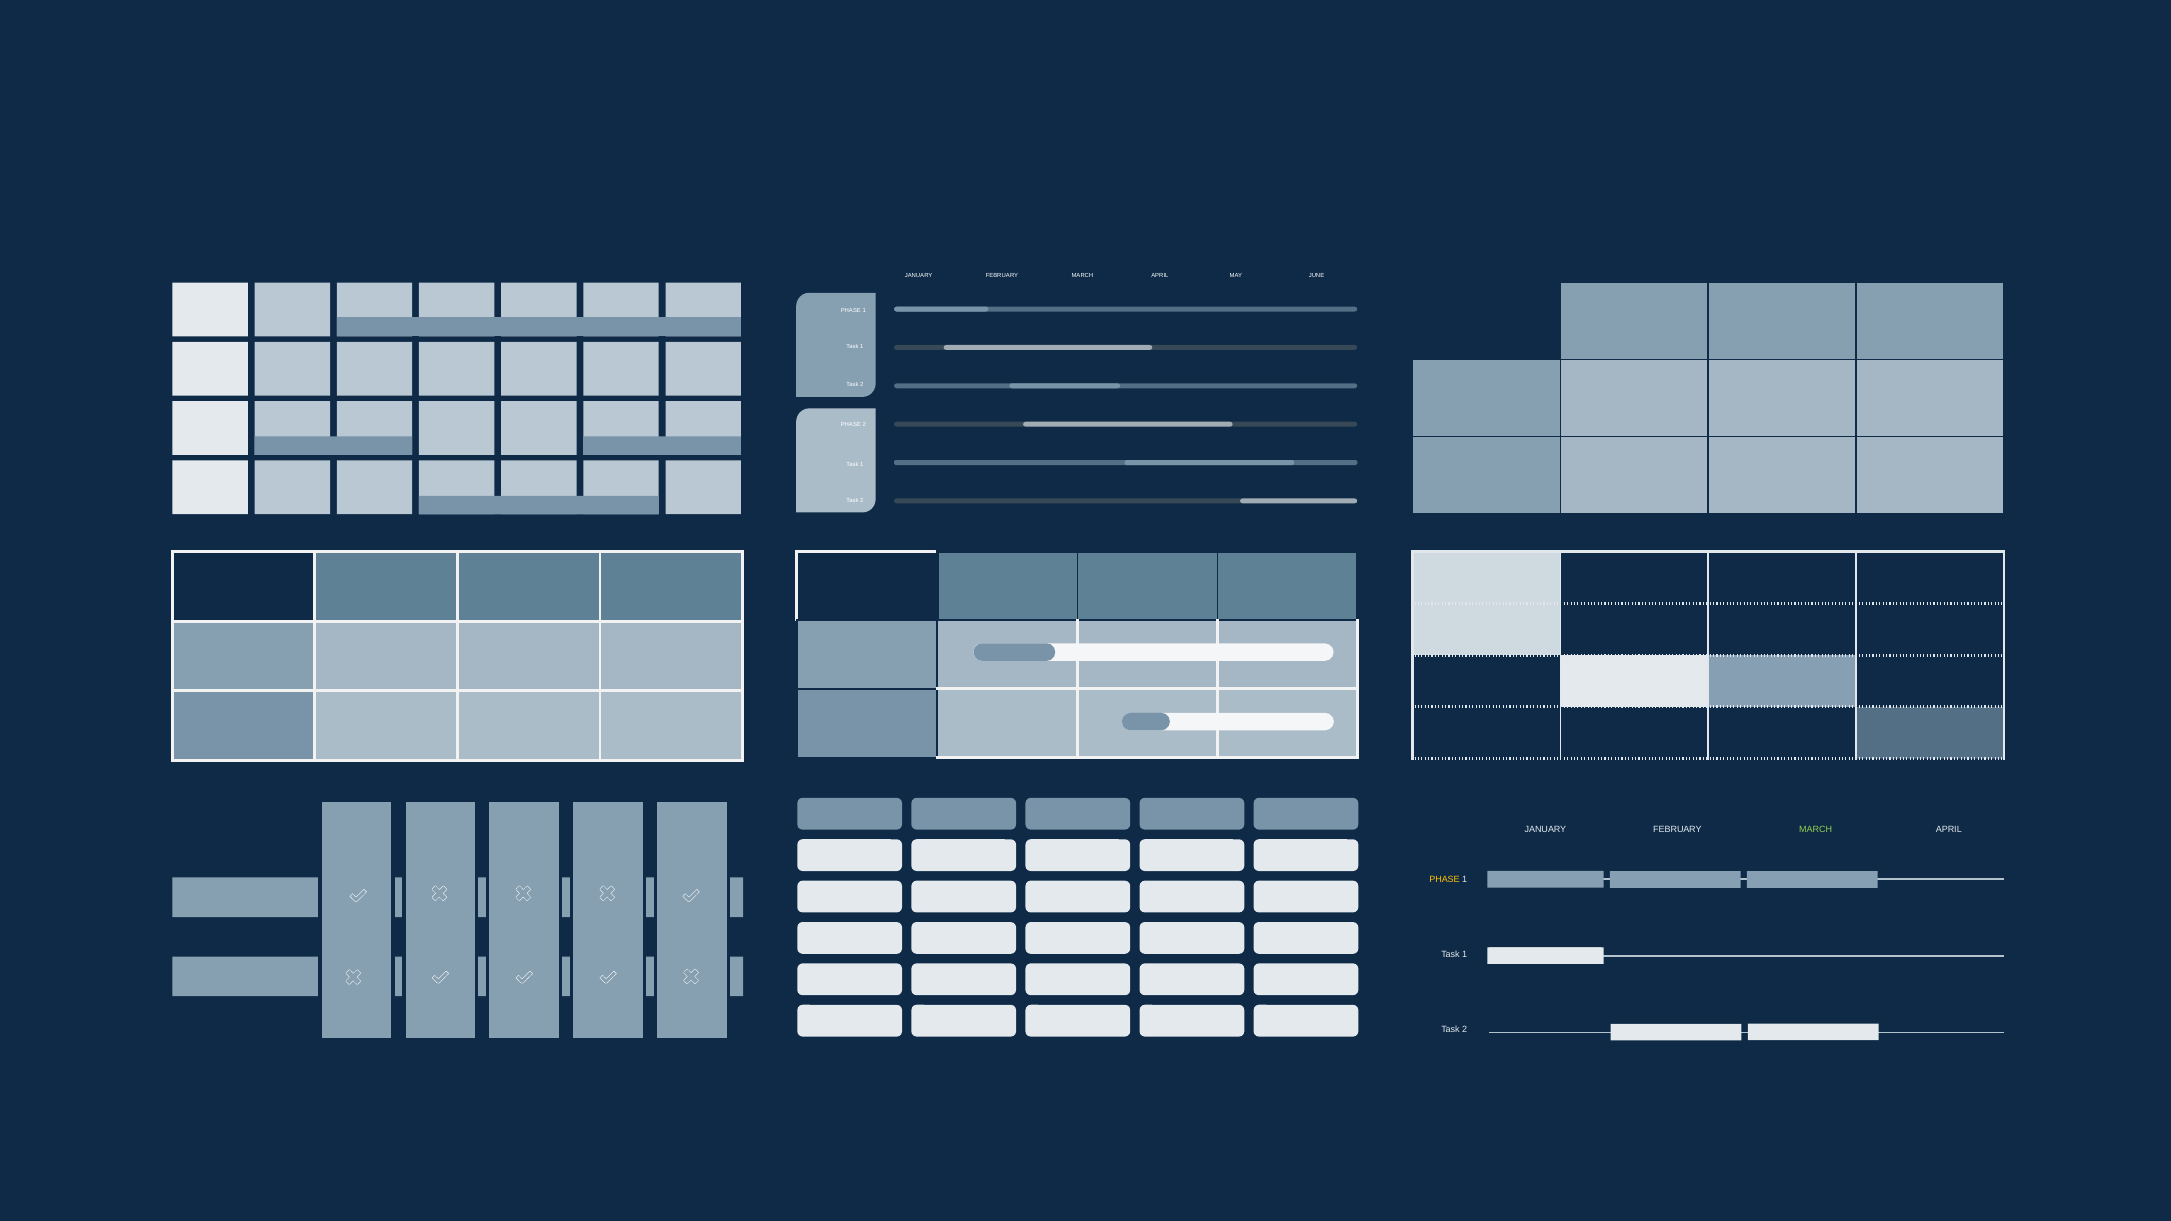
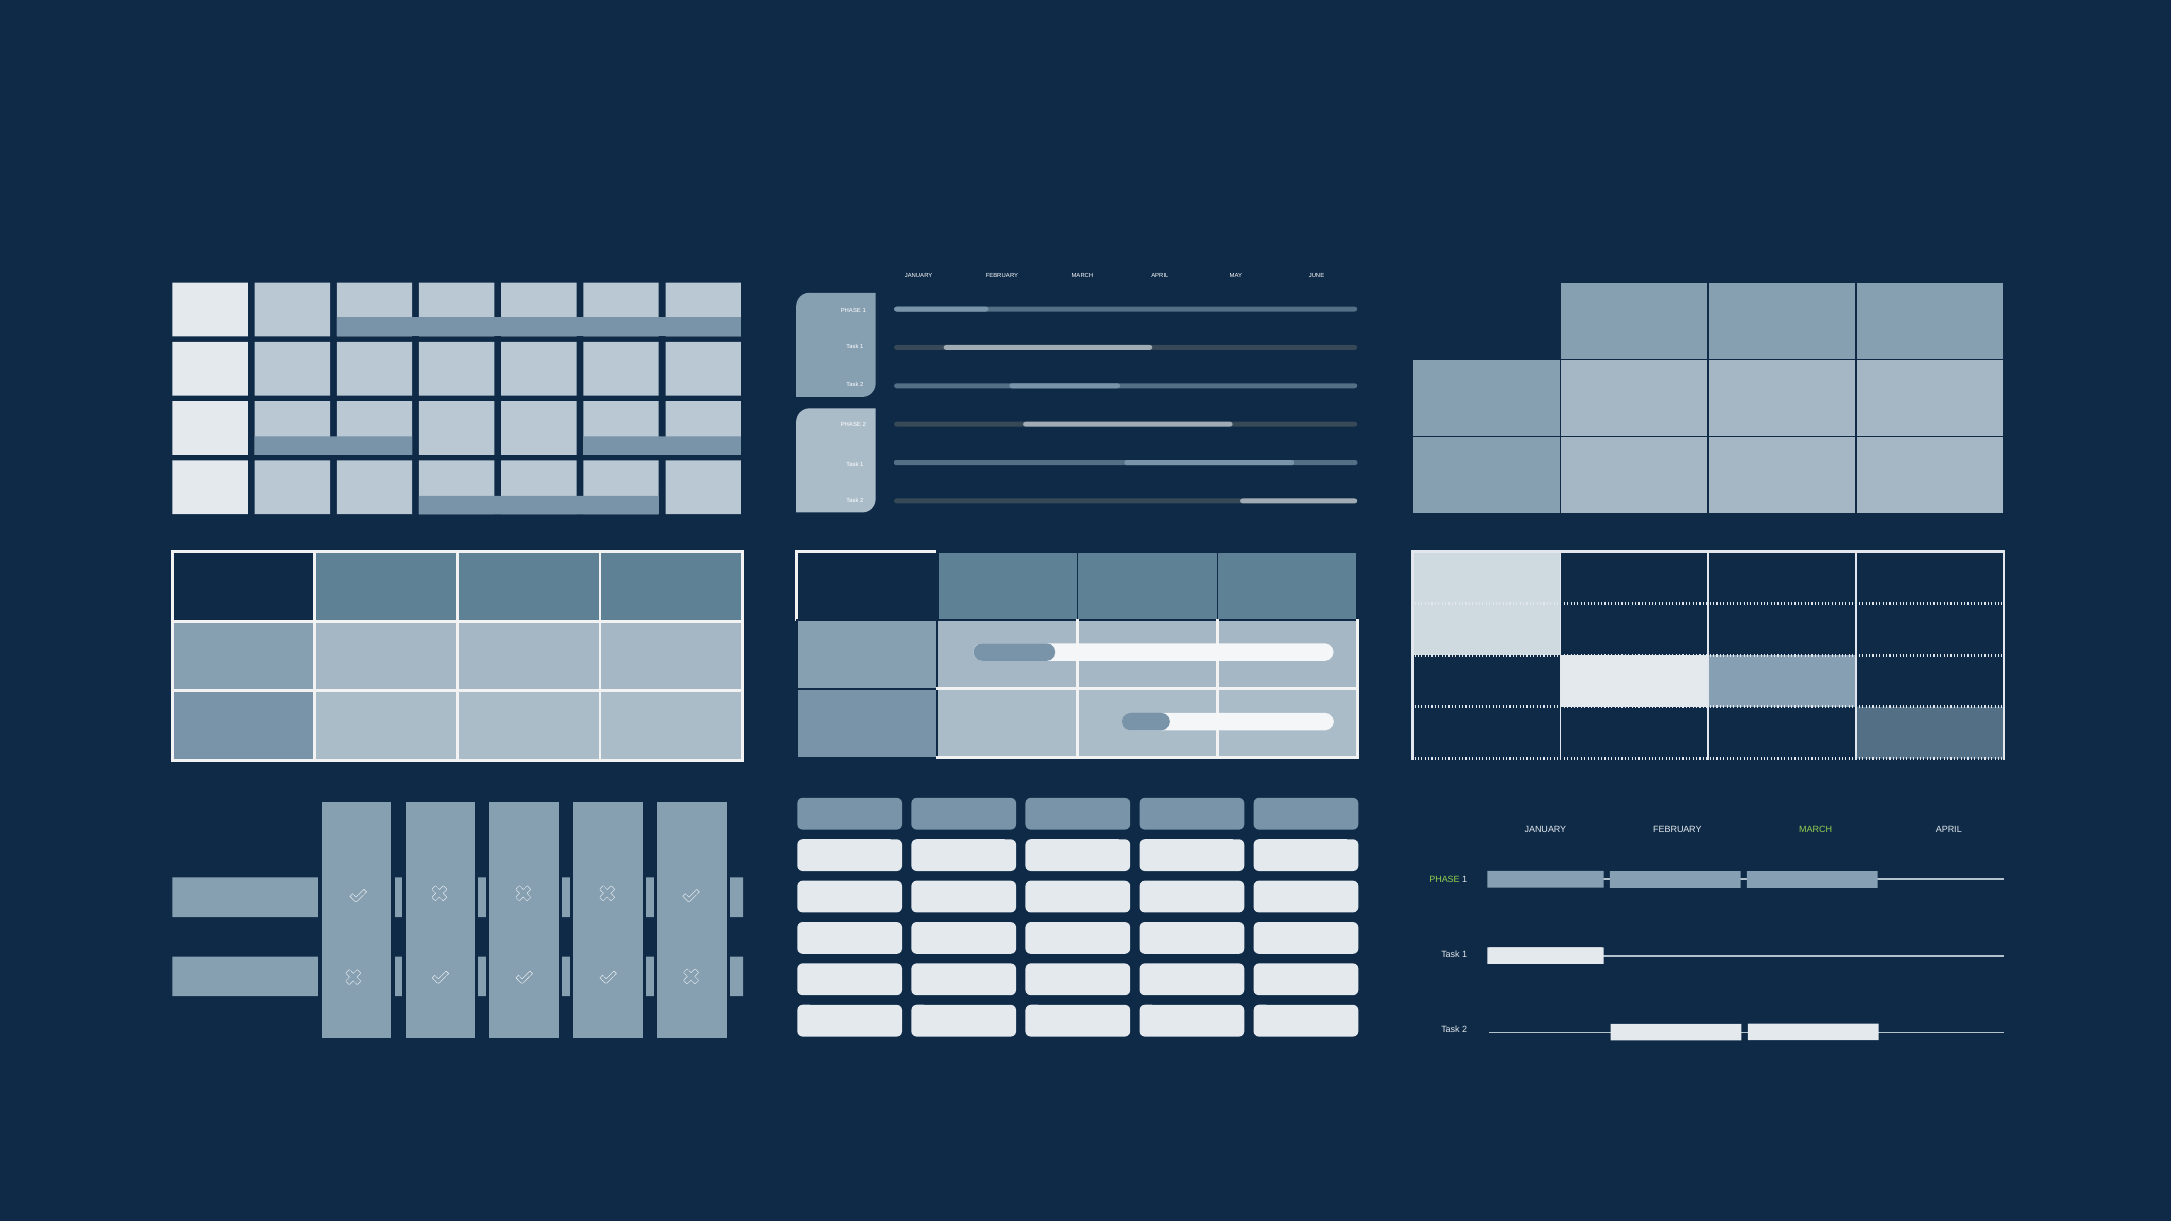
PHASE colour: yellow -> light green (1445, 880)
